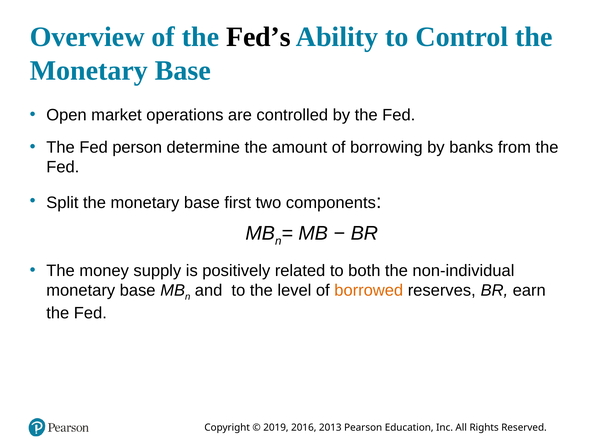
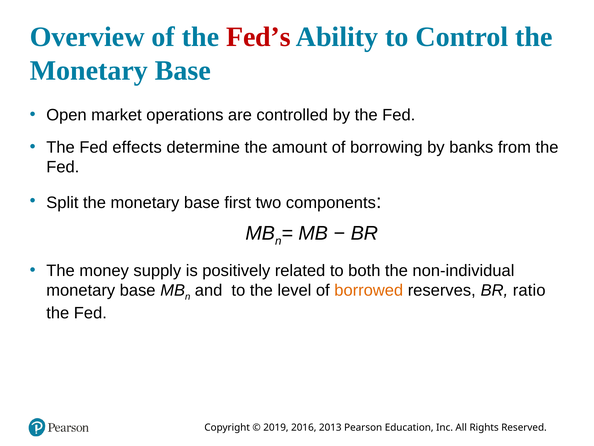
Fed’s colour: black -> red (258, 37)
person: person -> effects (137, 147)
earn: earn -> ratio (529, 290)
